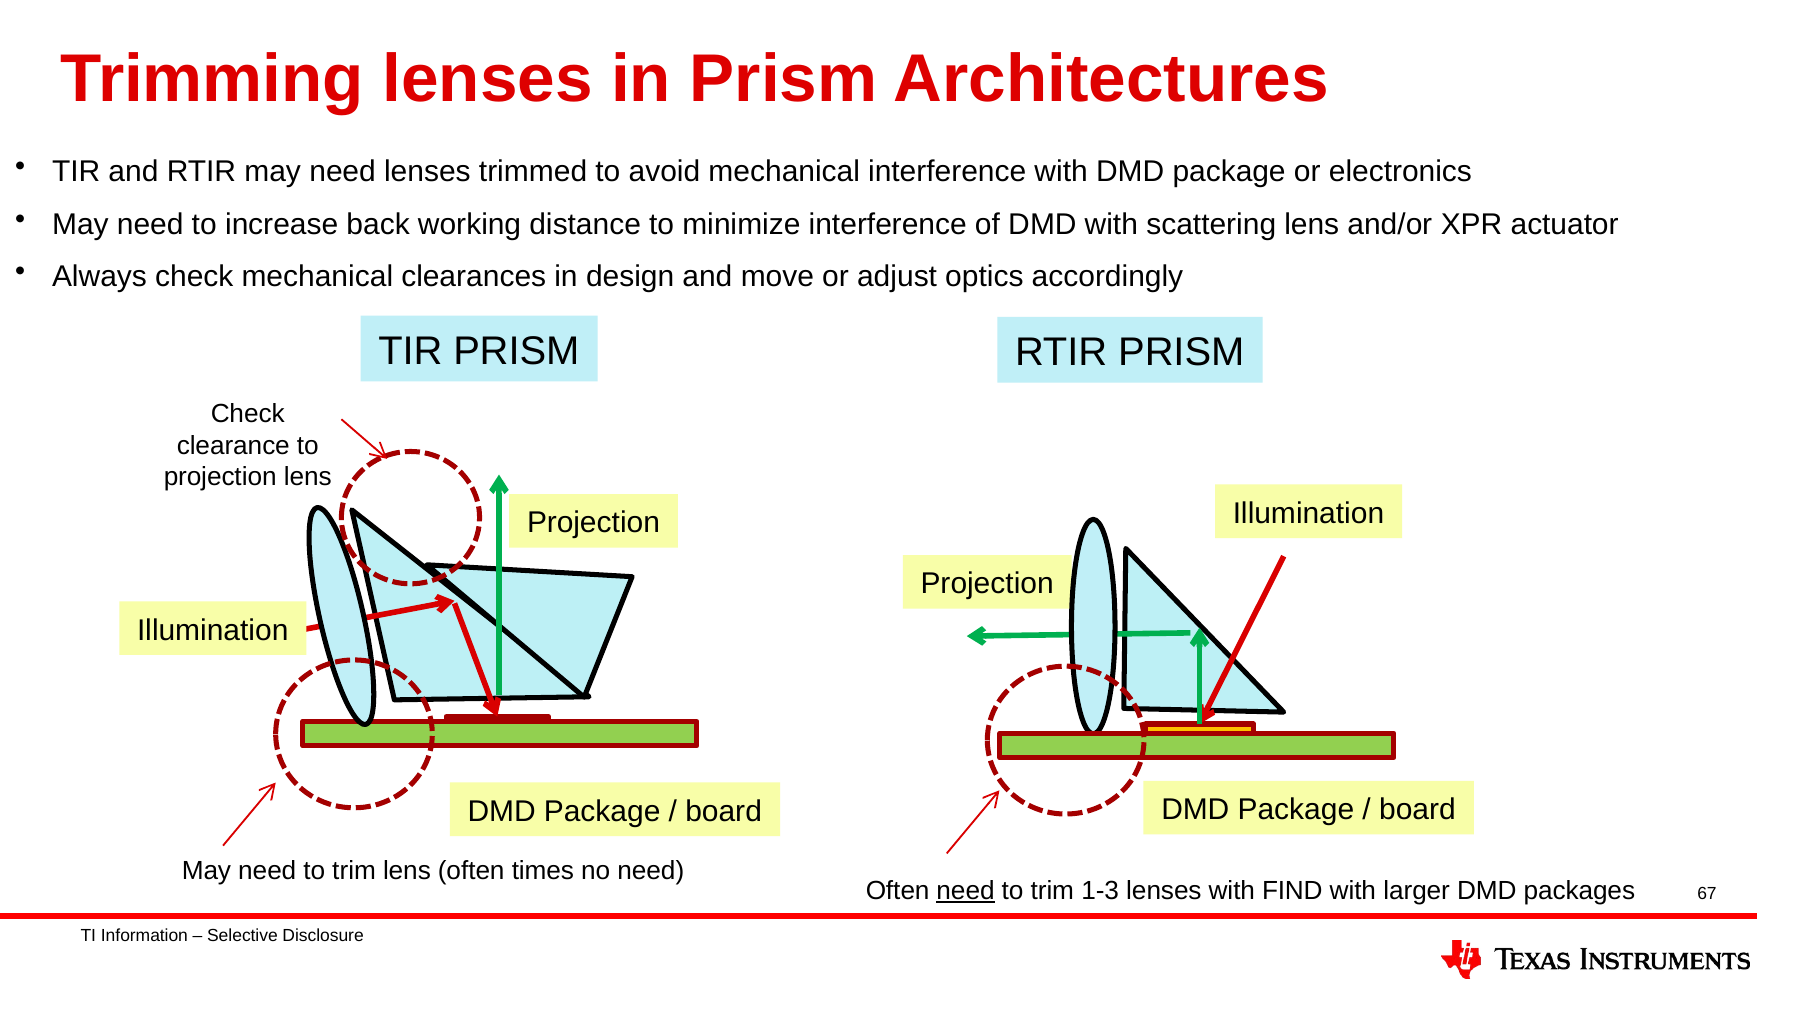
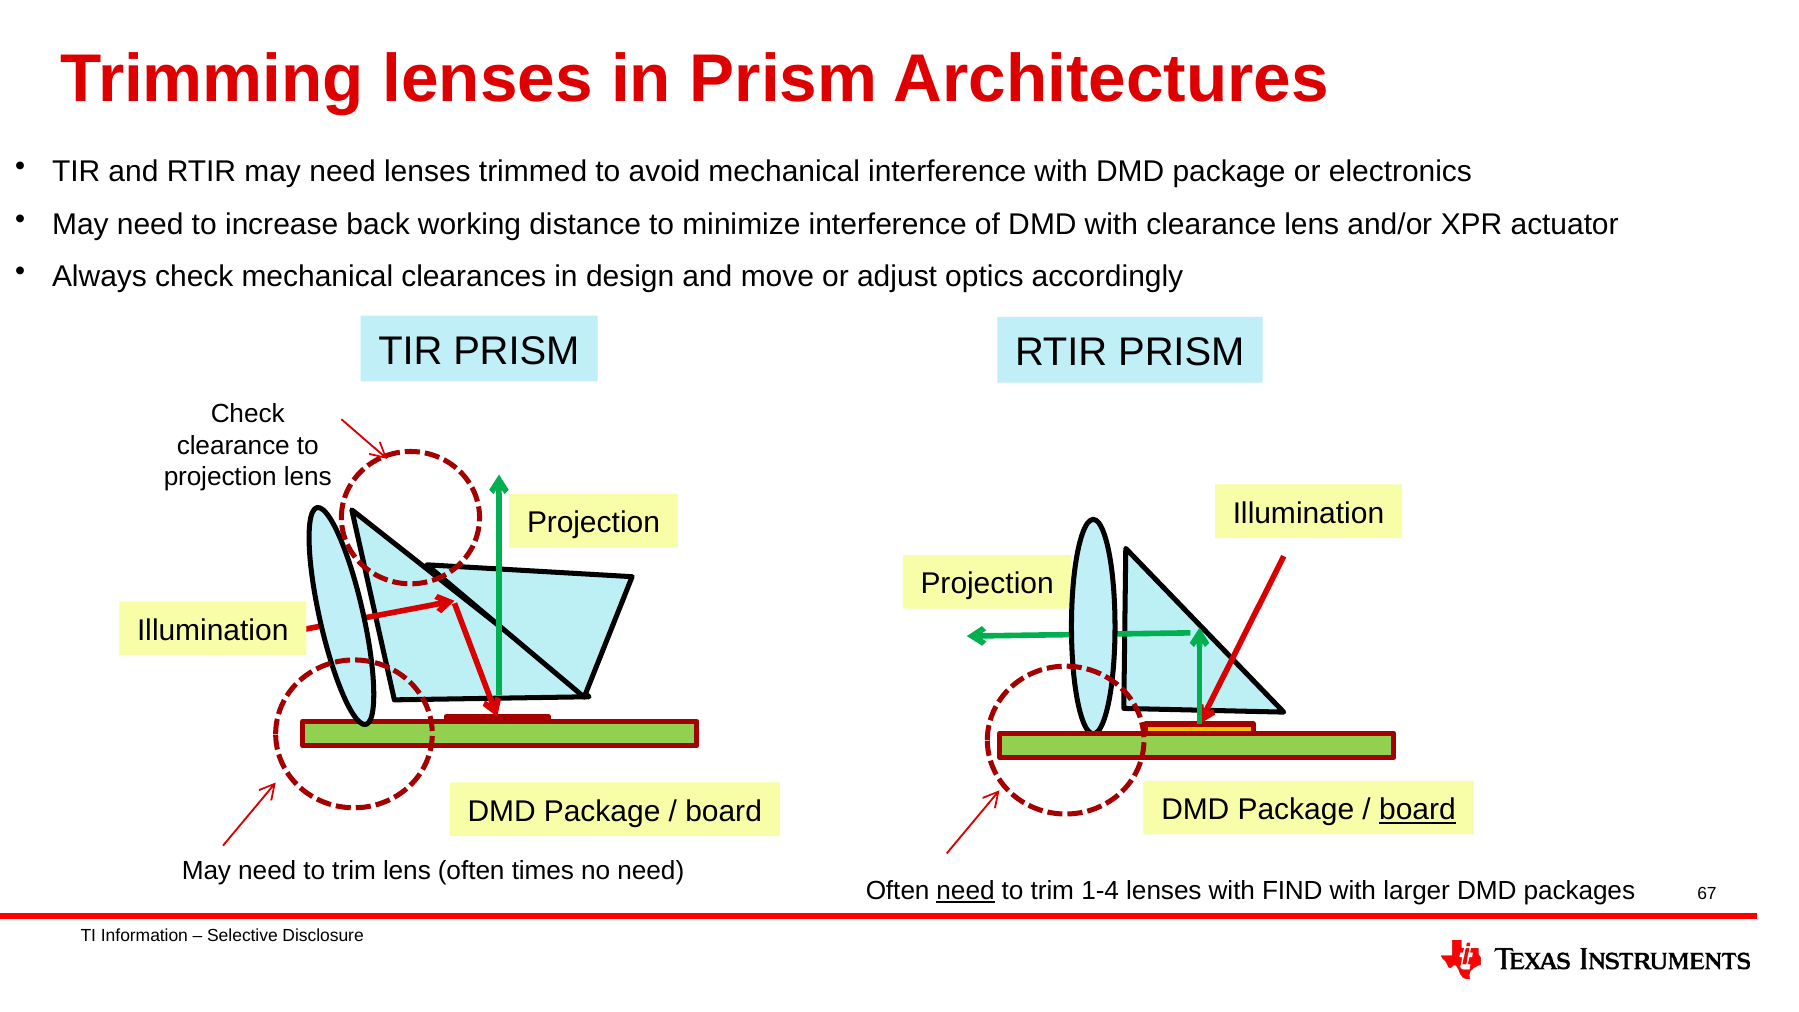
with scattering: scattering -> clearance (1211, 224)
board underline: none -> present (1417, 810)
1-3: 1-3 -> 1-4 (1100, 891)
